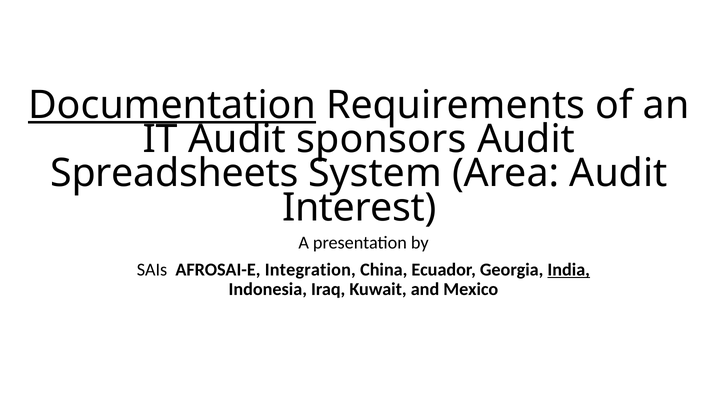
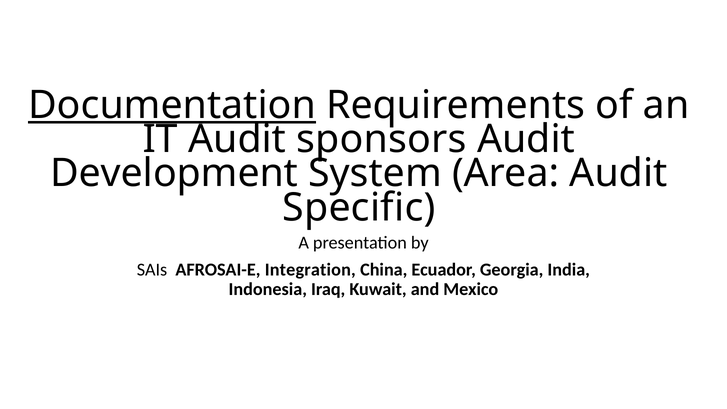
Spreadsheets: Spreadsheets -> Development (174, 173)
Interest: Interest -> Specific (359, 207)
India underline: present -> none (569, 270)
